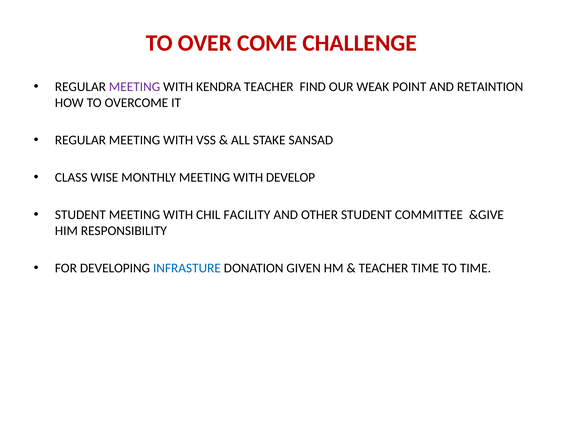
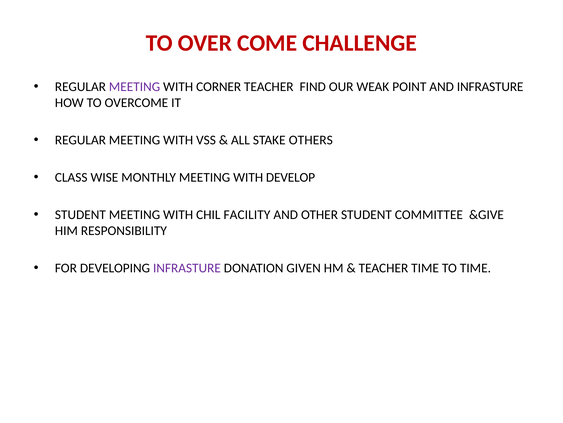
KENDRA: KENDRA -> CORNER (219, 87)
AND RETAINTION: RETAINTION -> INFRASTURE (490, 87)
SANSAD: SANSAD -> OTHERS (311, 140)
INFRASTURE colour: blue -> purple (187, 268)
